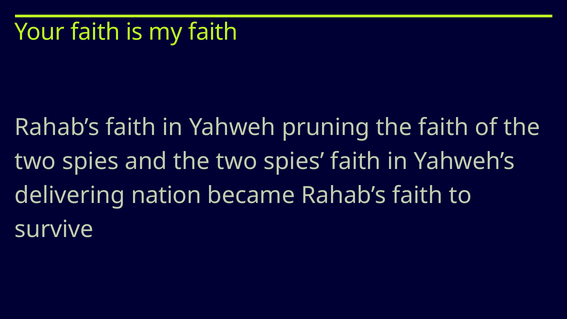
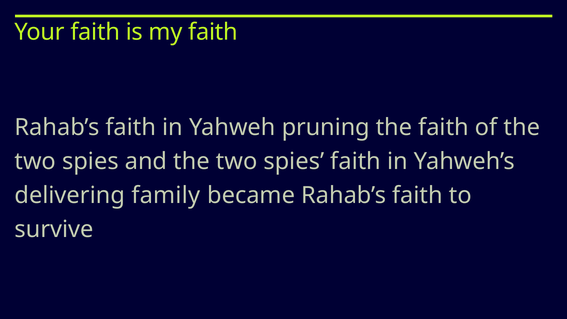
nation: nation -> family (166, 195)
